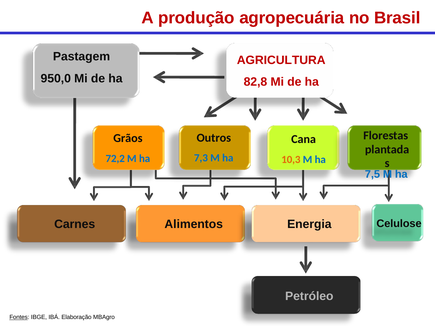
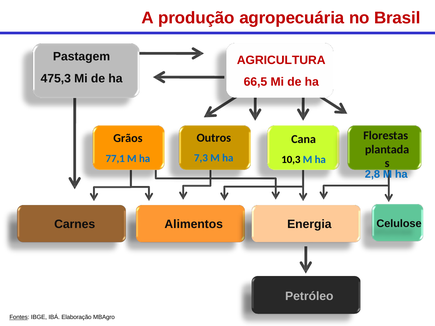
950,0: 950,0 -> 475,3 (56, 78)
82,8: 82,8 -> 66,5 (255, 82)
72,2: 72,2 -> 77,1 (115, 159)
10,3 colour: orange -> black (291, 160)
7,5: 7,5 -> 2,8 (372, 174)
